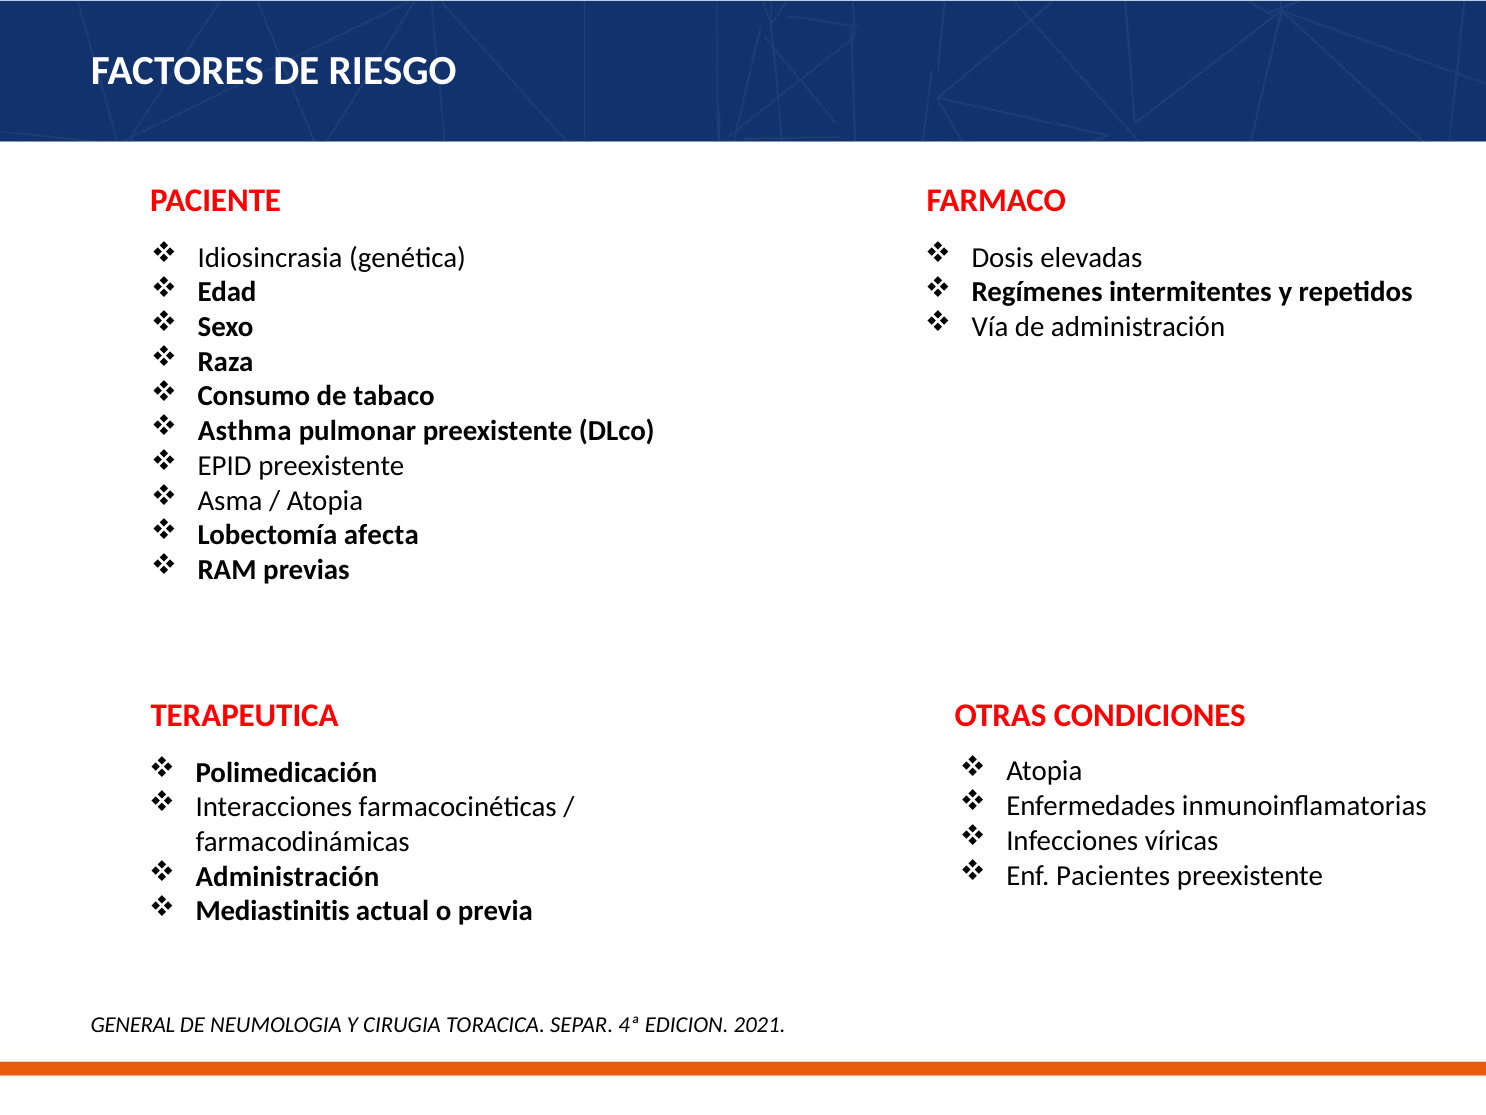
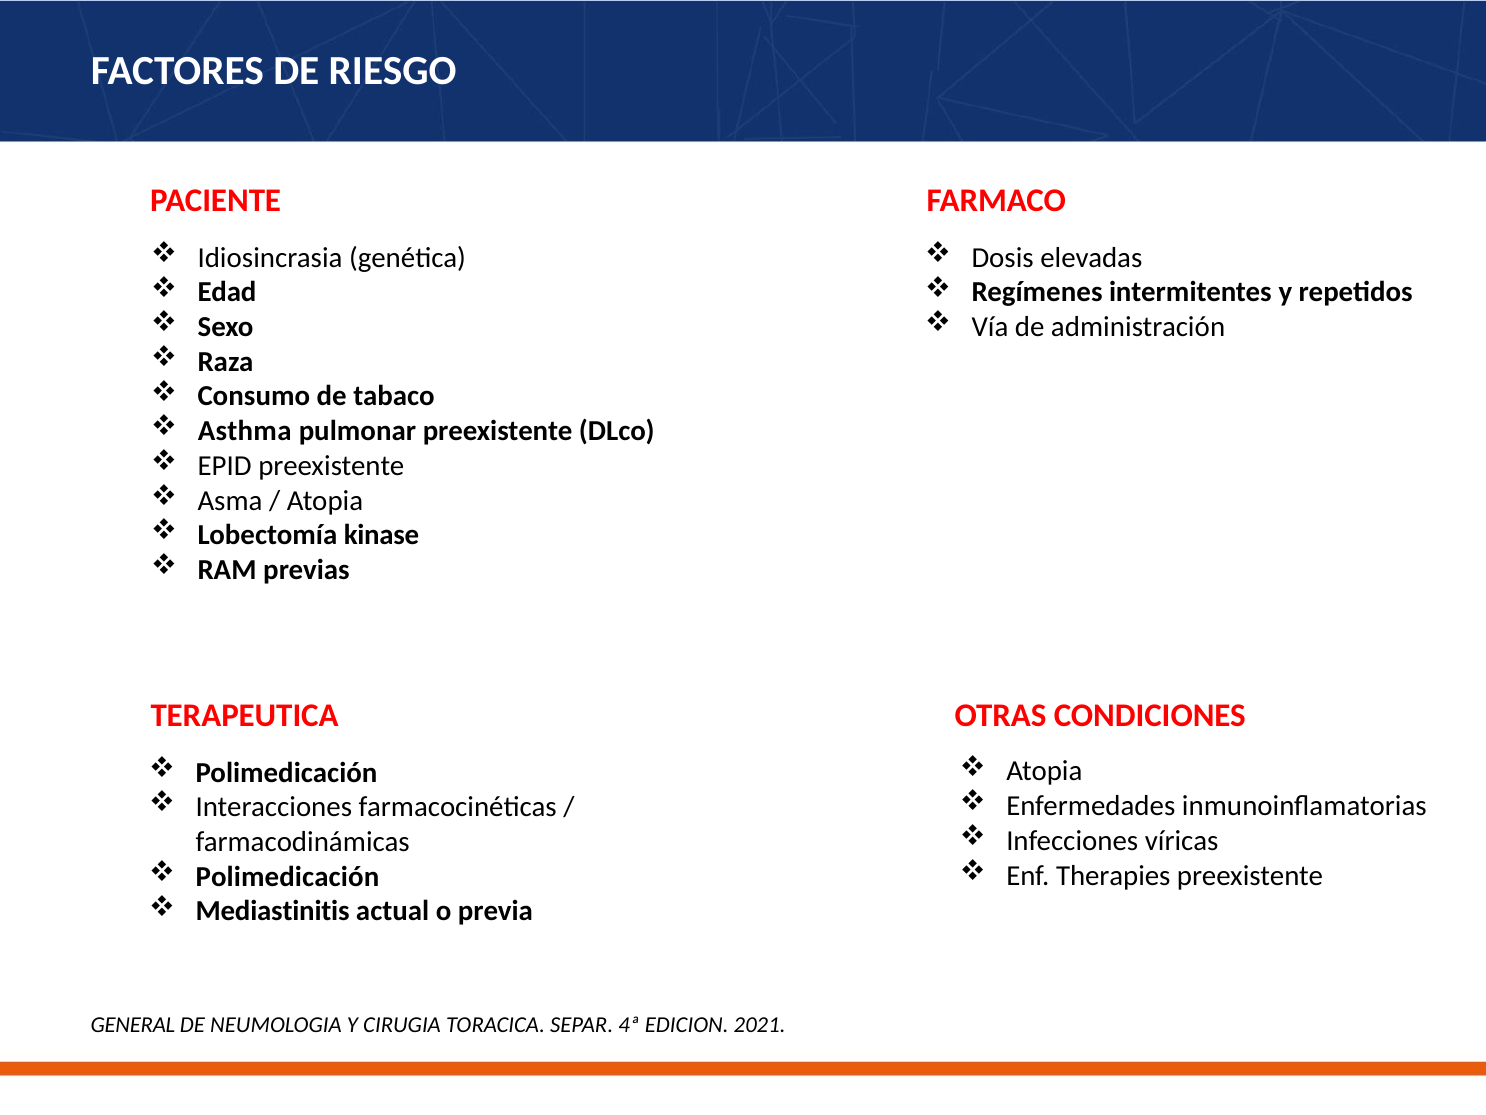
afecta: afecta -> kinase (382, 535)
Pacientes: Pacientes -> Therapies (1113, 875)
Administración: Administración -> Polimedicación (287, 876)
